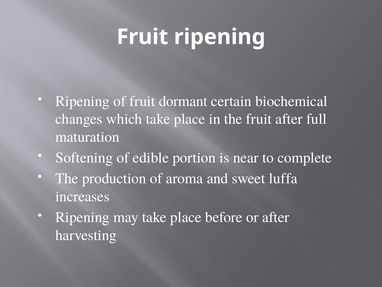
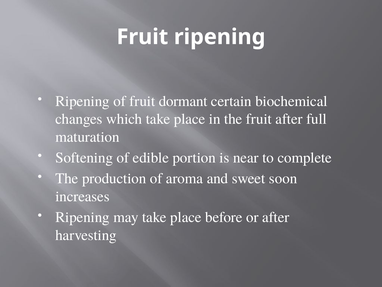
luffa: luffa -> soon (283, 178)
